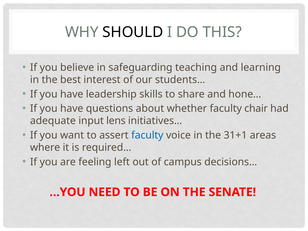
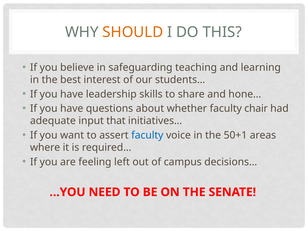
SHOULD colour: black -> orange (133, 32)
lens: lens -> that (116, 121)
31+1: 31+1 -> 50+1 (235, 135)
